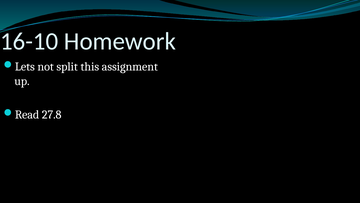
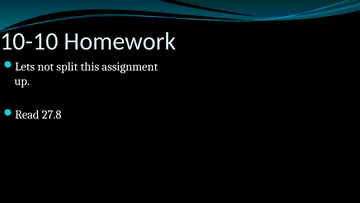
16-10: 16-10 -> 10-10 (29, 41)
